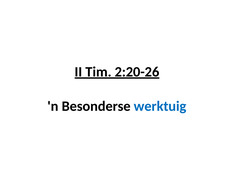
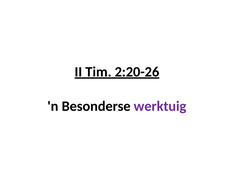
werktuig colour: blue -> purple (160, 106)
